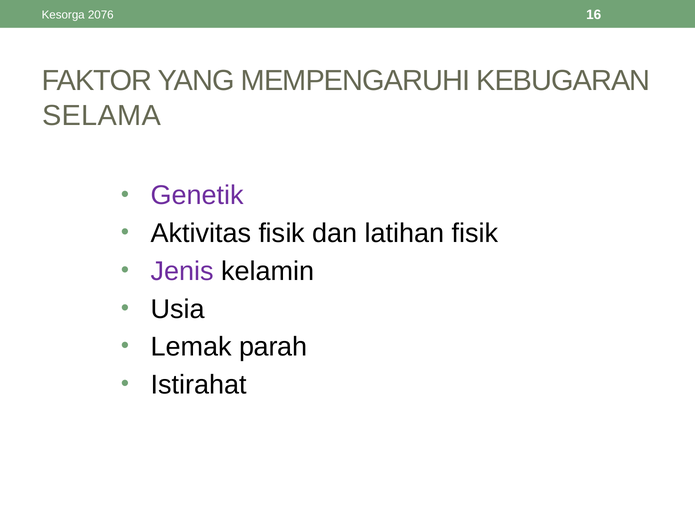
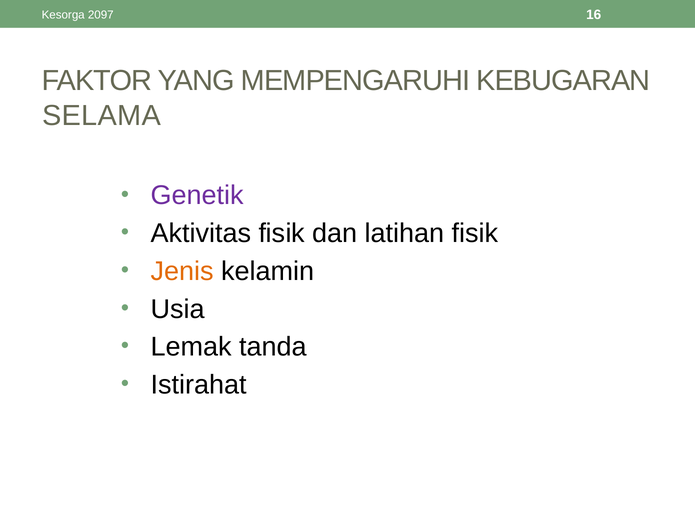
2076: 2076 -> 2097 (101, 15)
Jenis colour: purple -> orange (182, 271)
parah: parah -> tanda (273, 346)
